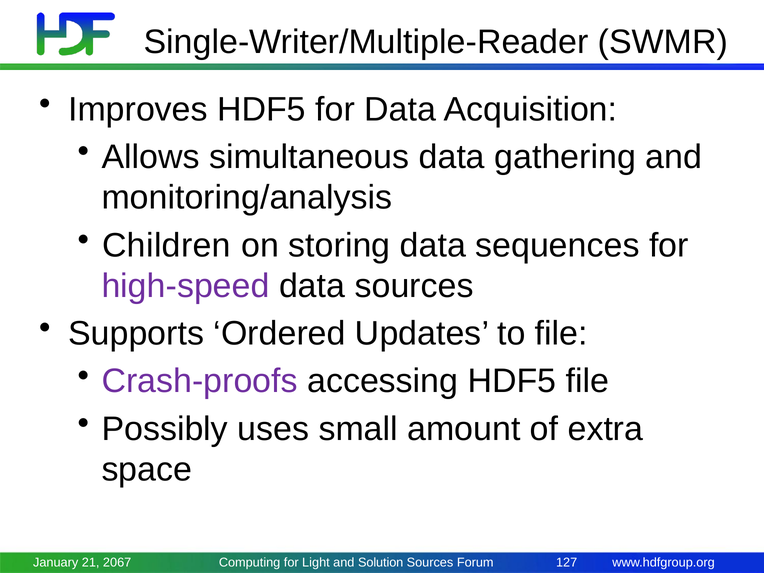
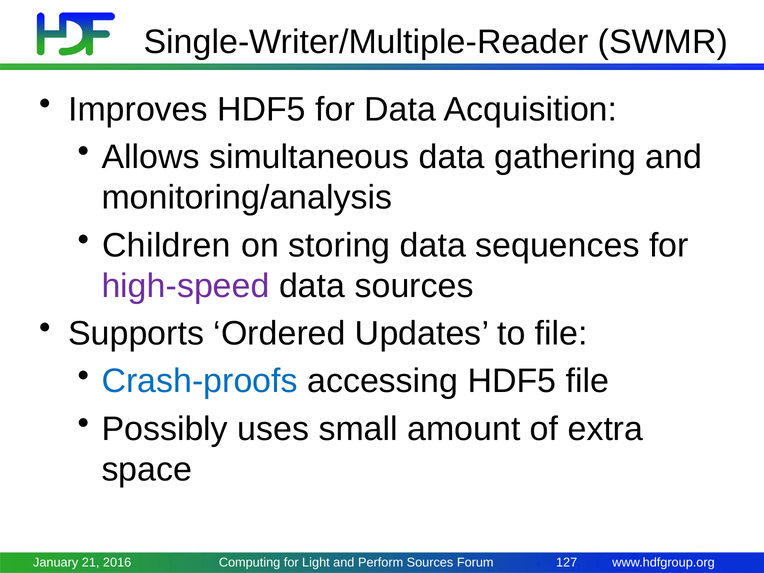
Crash-proofs colour: purple -> blue (200, 381)
2067: 2067 -> 2016 (117, 562)
Solution: Solution -> Perform (381, 562)
